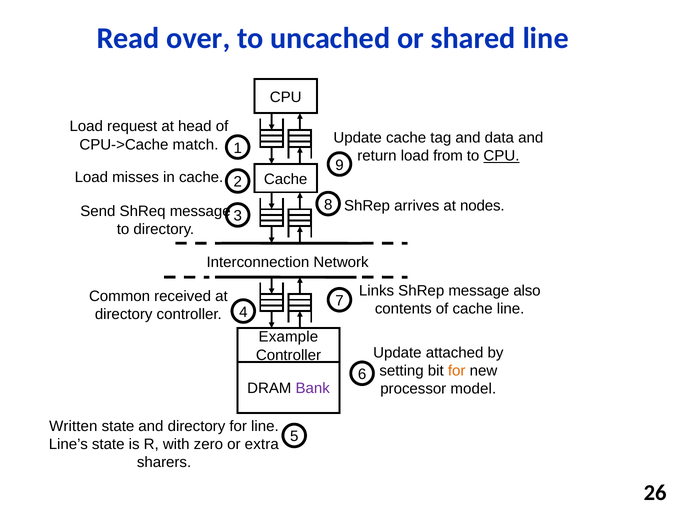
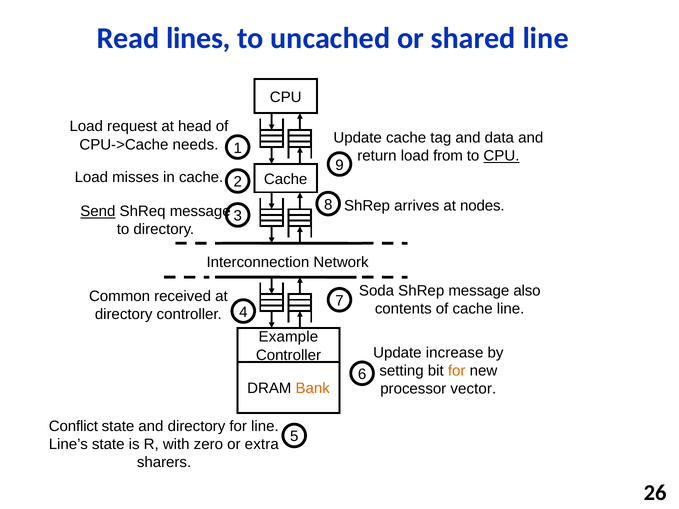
over: over -> lines (198, 38)
match: match -> needs (196, 145)
Send underline: none -> present (98, 211)
Links: Links -> Soda (377, 291)
attached: attached -> increase (455, 353)
Bank colour: purple -> orange (313, 389)
model: model -> vector (473, 389)
Written: Written -> Conflict (73, 427)
